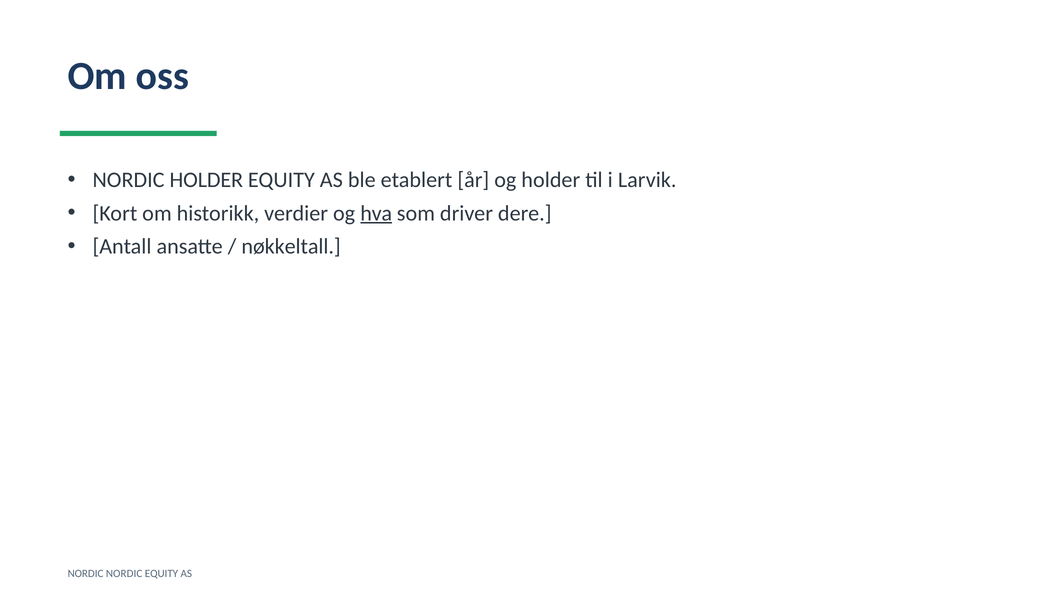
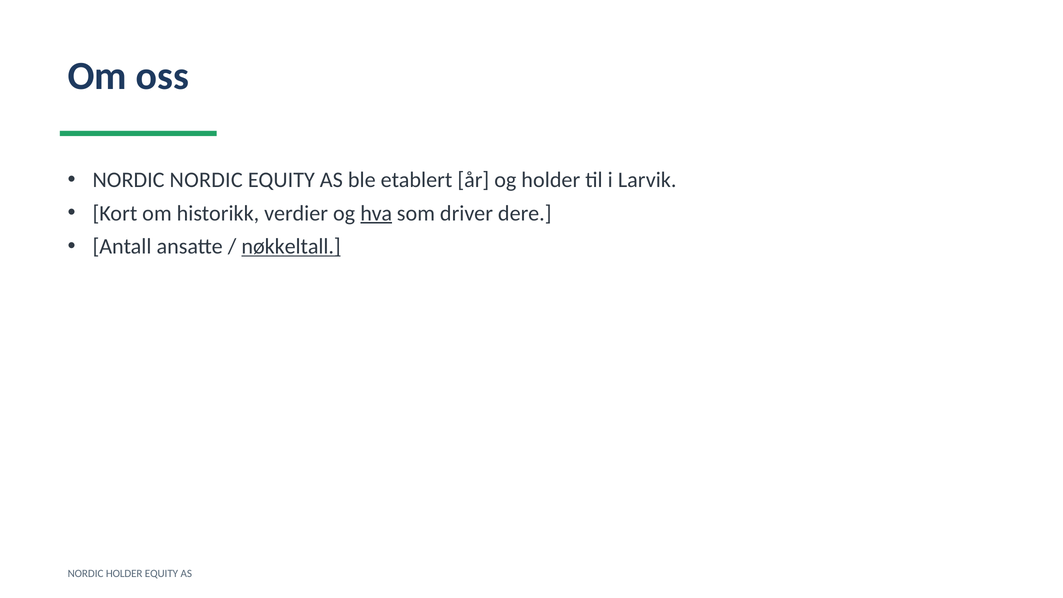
NORDIC HOLDER: HOLDER -> NORDIC (206, 180)
nøkkeltall underline: none -> present (291, 247)
NORDIC NORDIC: NORDIC -> HOLDER (124, 574)
